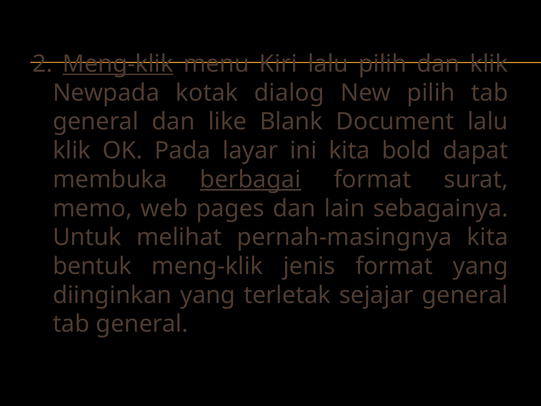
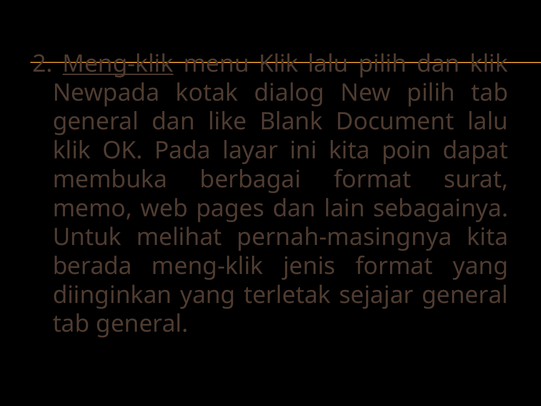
menu Kiri: Kiri -> Klik (279, 64)
bold: bold -> poin (407, 151)
berbagai underline: present -> none (250, 179)
bentuk: bentuk -> berada (92, 266)
